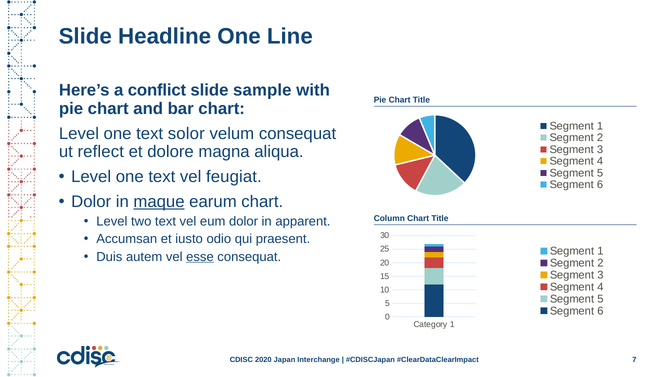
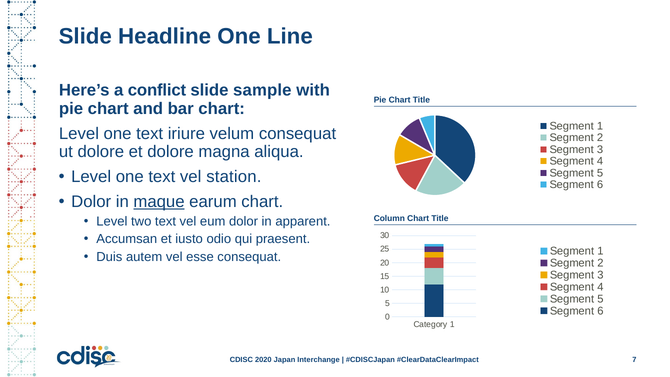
solor: solor -> iriure (186, 134)
ut reflect: reflect -> dolore (101, 152)
feugiat: feugiat -> station (234, 177)
esse underline: present -> none (200, 257)
